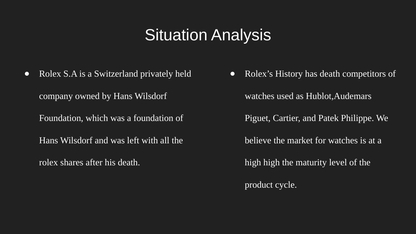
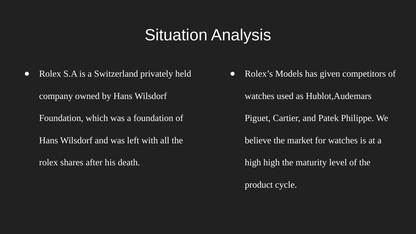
History: History -> Models (289, 74)
has death: death -> given (330, 74)
